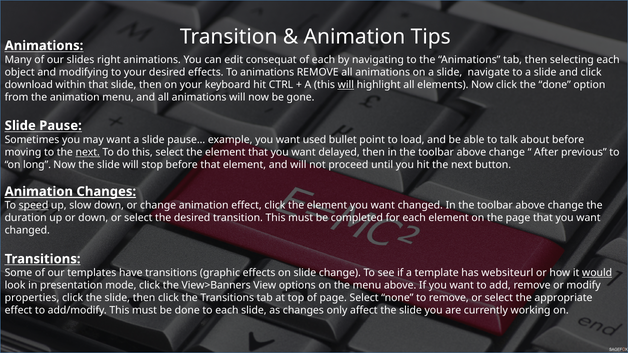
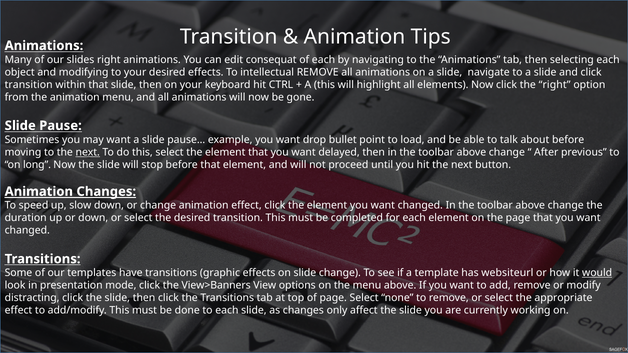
To animations: animations -> intellectual (267, 72)
download: download -> transition (29, 85)
will underline: present -> none (346, 85)
the done: done -> right (555, 85)
used: used -> drop (315, 140)
speed underline: present -> none (33, 206)
properties: properties -> distracting (32, 298)
